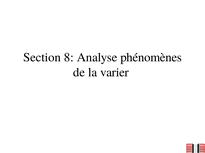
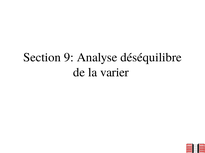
8: 8 -> 9 (69, 58)
phénomènes: phénomènes -> déséquilibre (151, 58)
